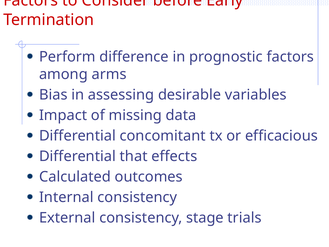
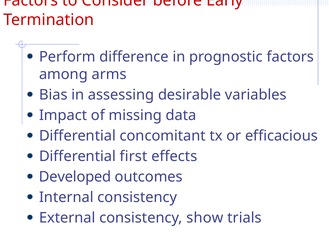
that: that -> first (134, 156)
Calculated: Calculated -> Developed (75, 177)
stage: stage -> show (205, 218)
